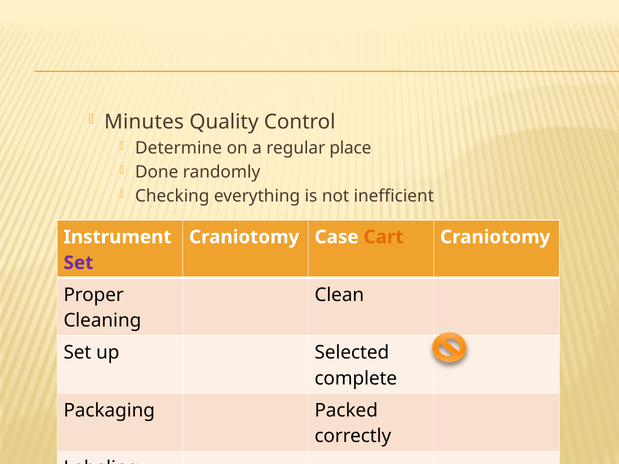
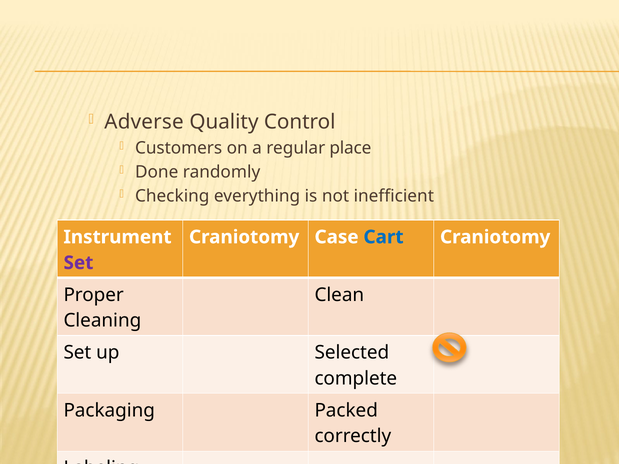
Minutes: Minutes -> Adverse (144, 122)
Determine: Determine -> Customers (179, 148)
Cart colour: orange -> blue (383, 237)
